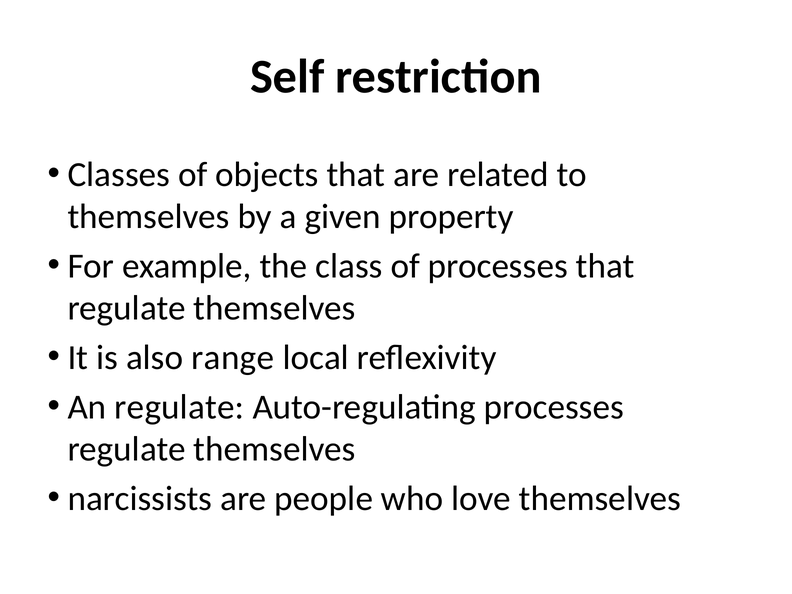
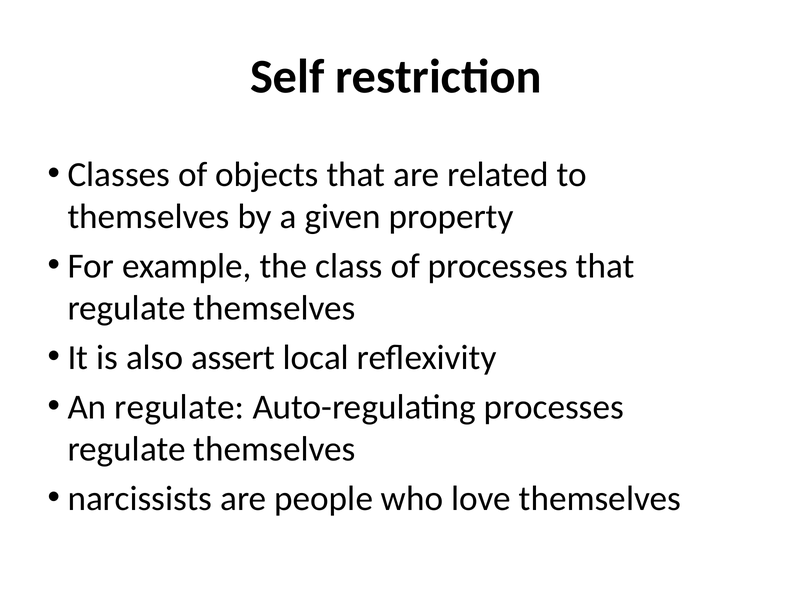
range: range -> assert (233, 358)
